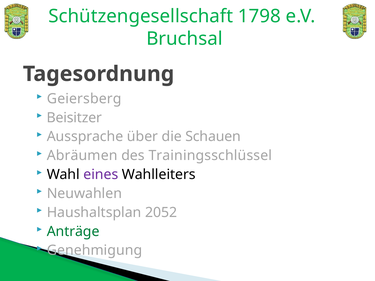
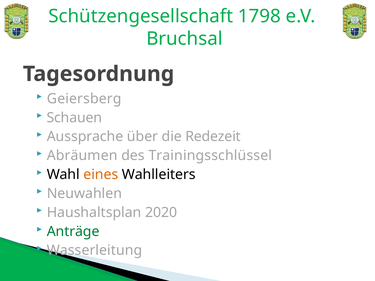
Beisitzer: Beisitzer -> Schauen (74, 118)
Schauen: Schauen -> Redezeit (213, 137)
eines colour: purple -> orange (101, 175)
2052: 2052 -> 2020 (161, 213)
Genehmigung: Genehmigung -> Wasserleitung (94, 251)
